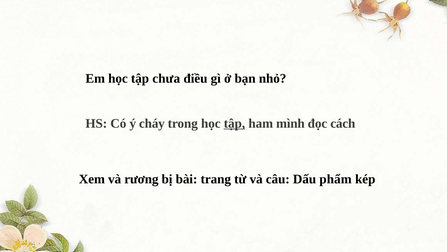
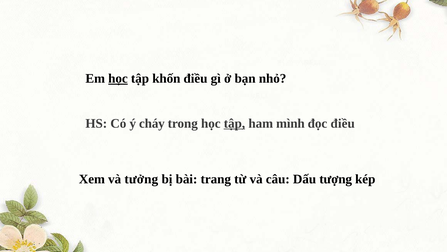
học underline: none -> present (118, 78)
chưa: chưa -> khốn (166, 78)
đọc cách: cách -> điều (343, 123)
rương: rương -> tưởng (141, 179)
phẩm: phẩm -> tượng (336, 179)
